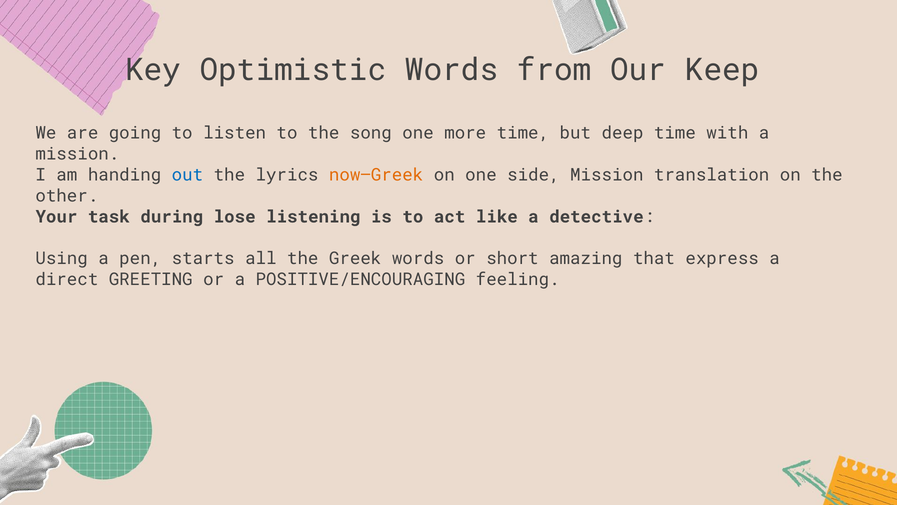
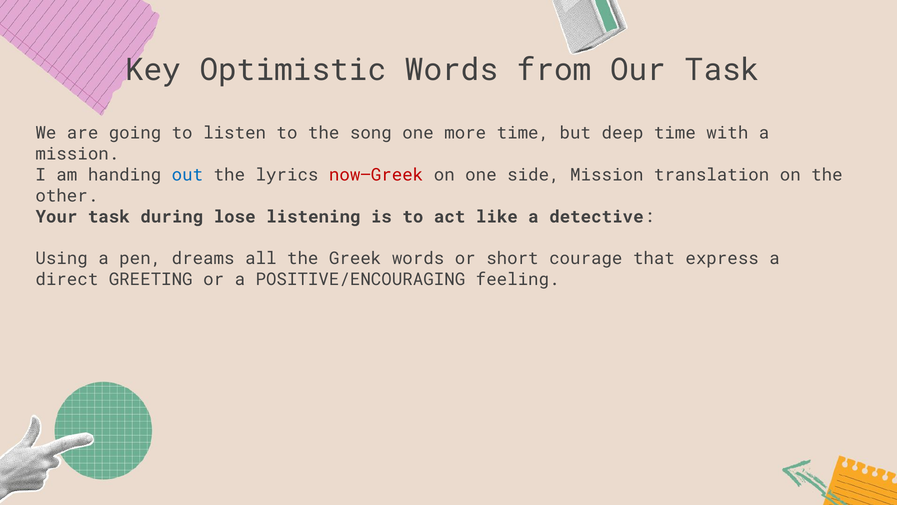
Our Keep: Keep -> Task (722, 70)
now—Greek colour: orange -> red (376, 175)
starts: starts -> dreams (203, 258)
amazing: amazing -> courage (586, 258)
